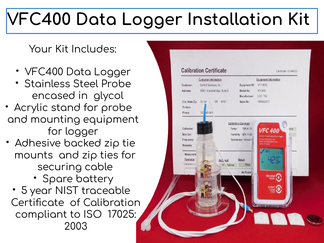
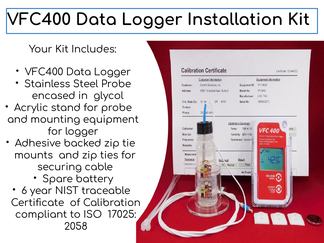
5: 5 -> 6 (24, 191)
2003: 2003 -> 2058 (76, 227)
